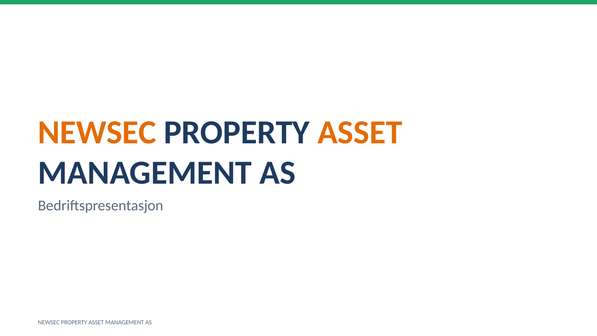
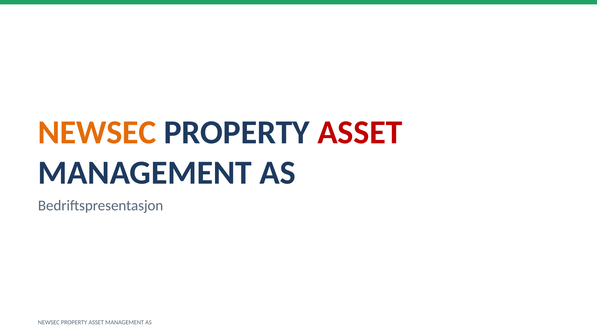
ASSET colour: orange -> red (360, 132)
